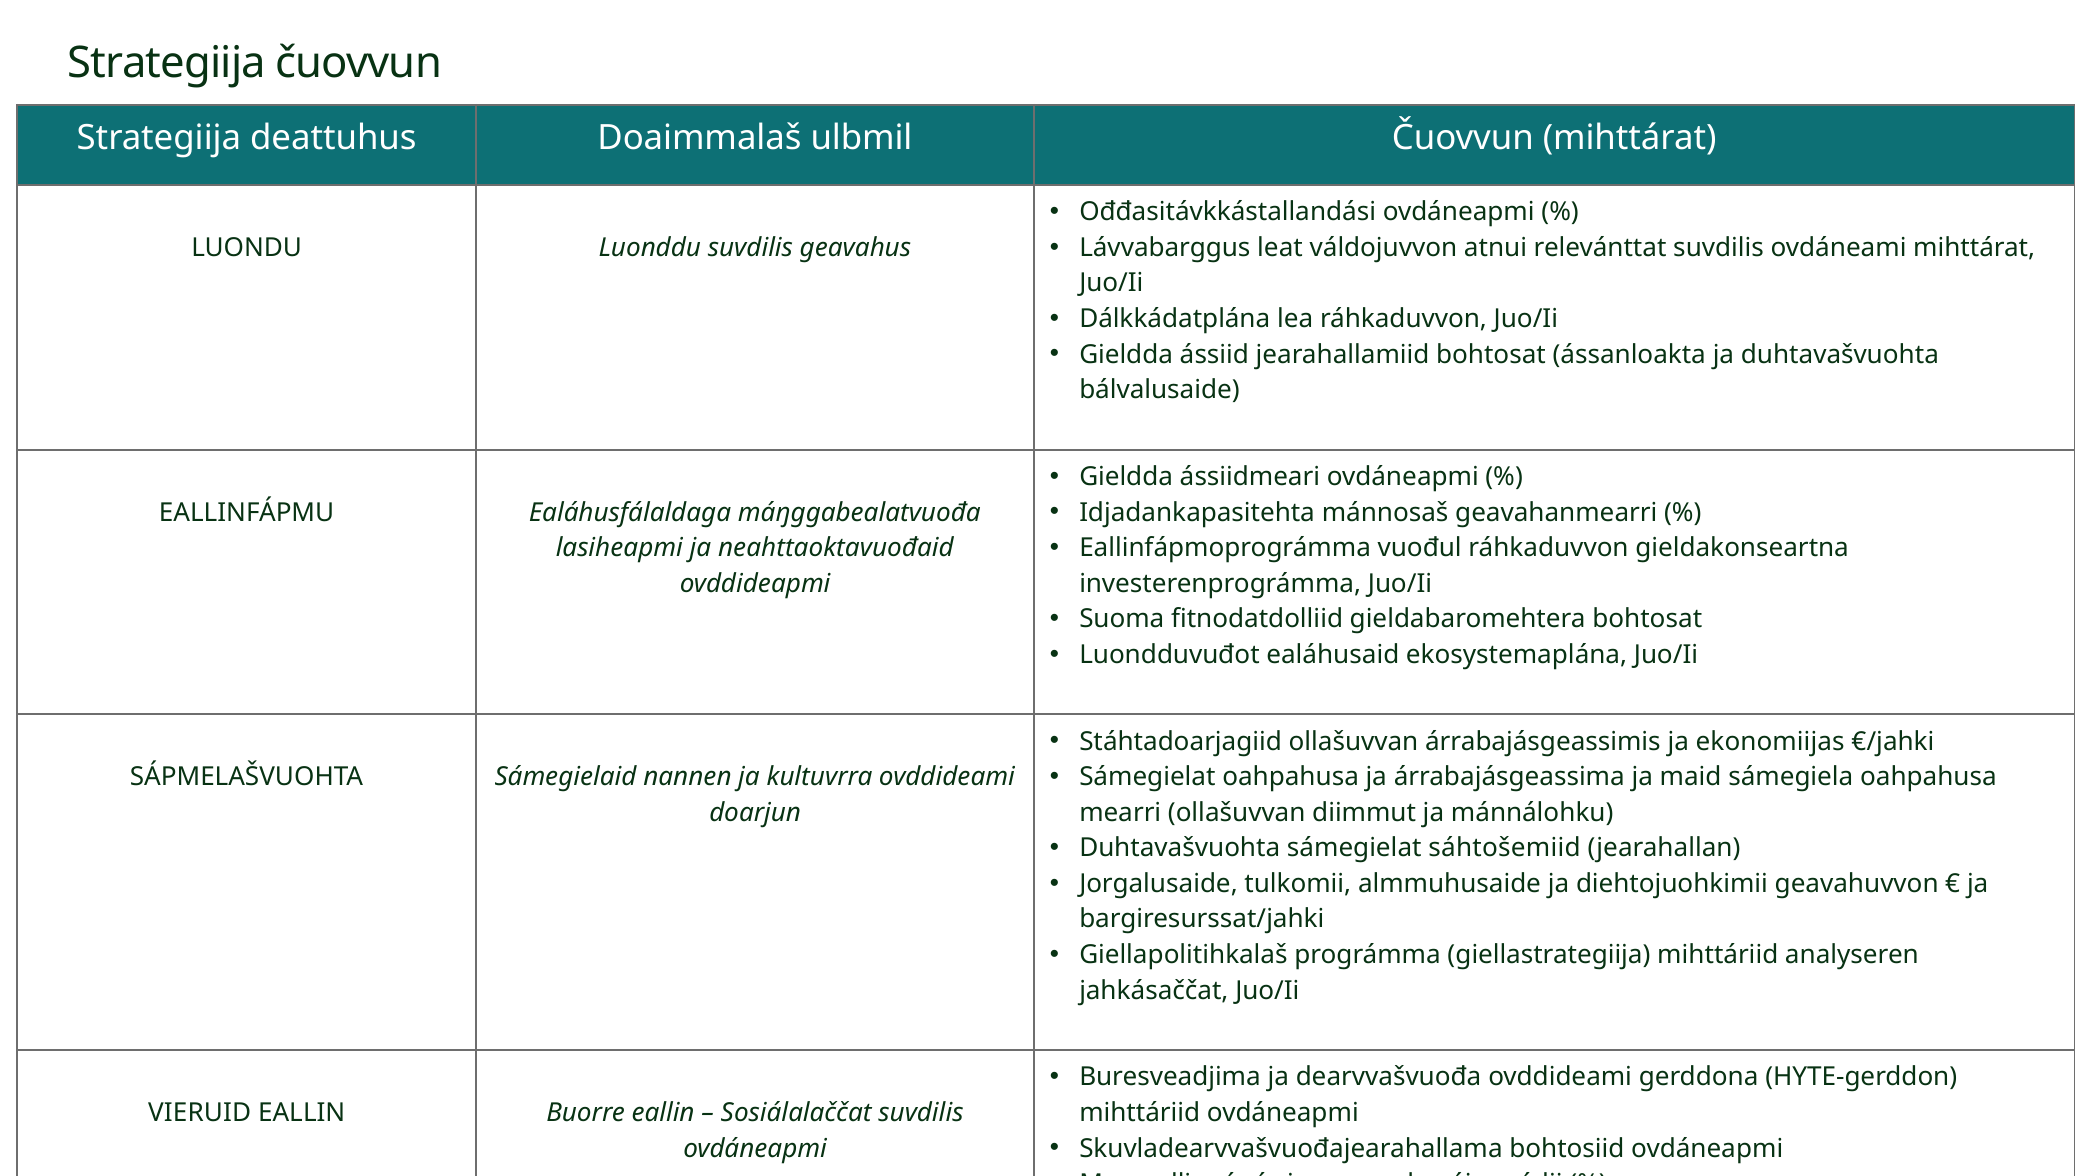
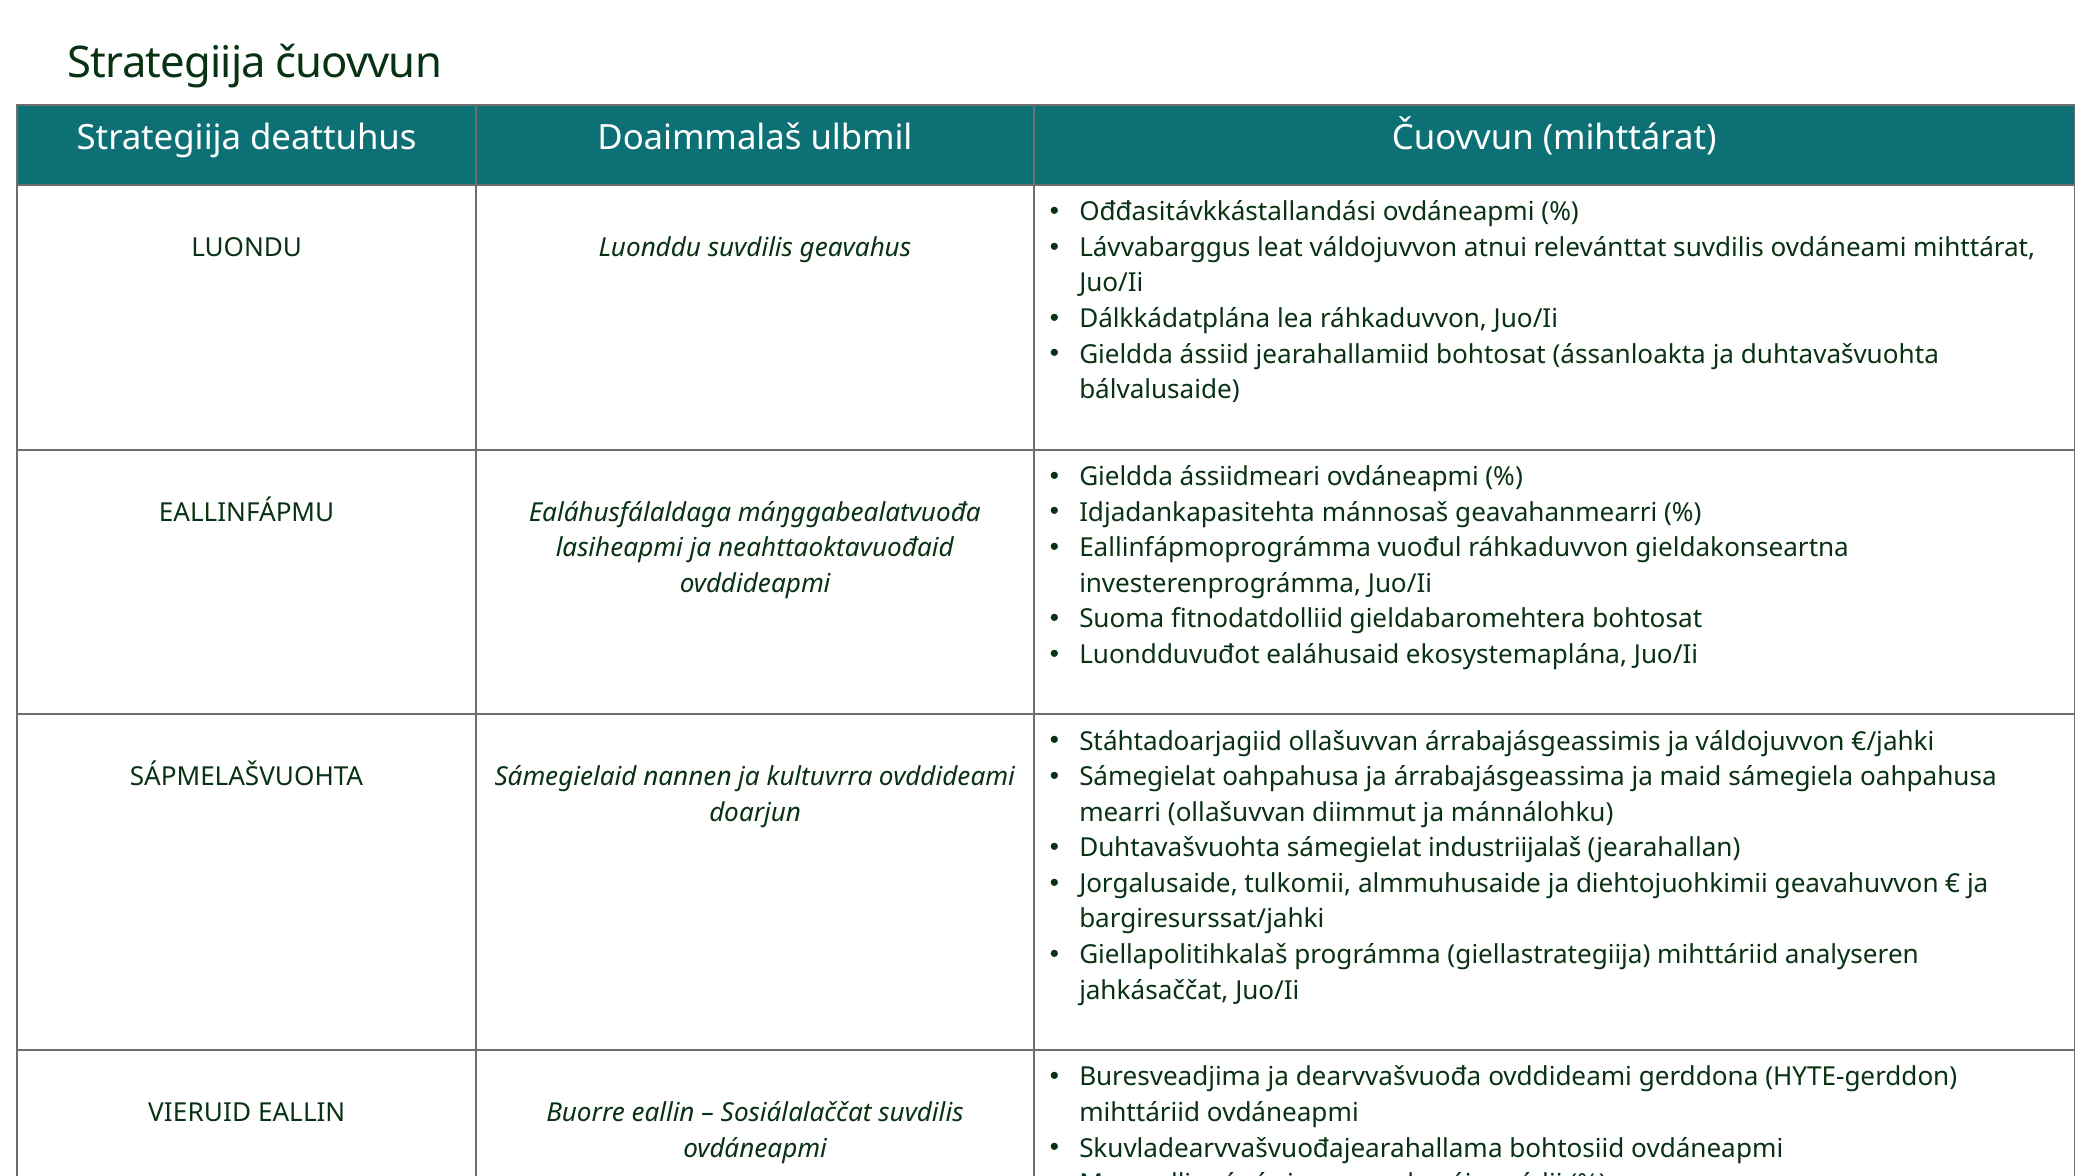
ja ekonomiijas: ekonomiijas -> váldojuvvon (1770, 741)
sáhtošemiid: sáhtošemiid -> industriijalaš (1505, 848)
